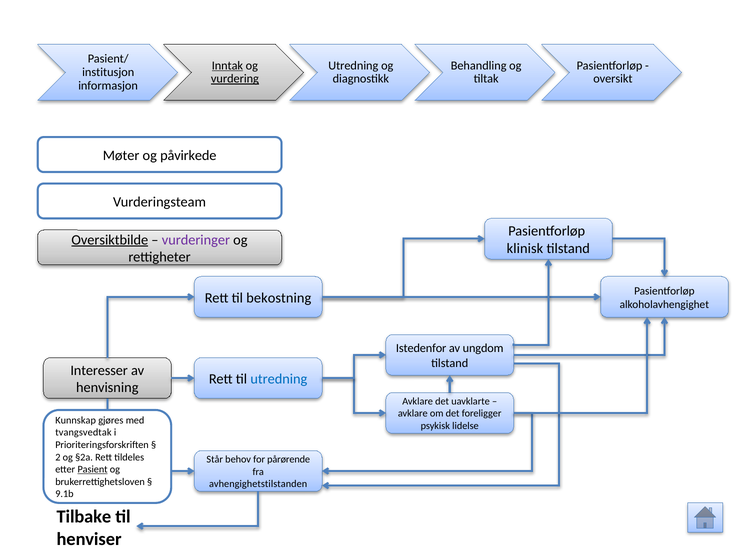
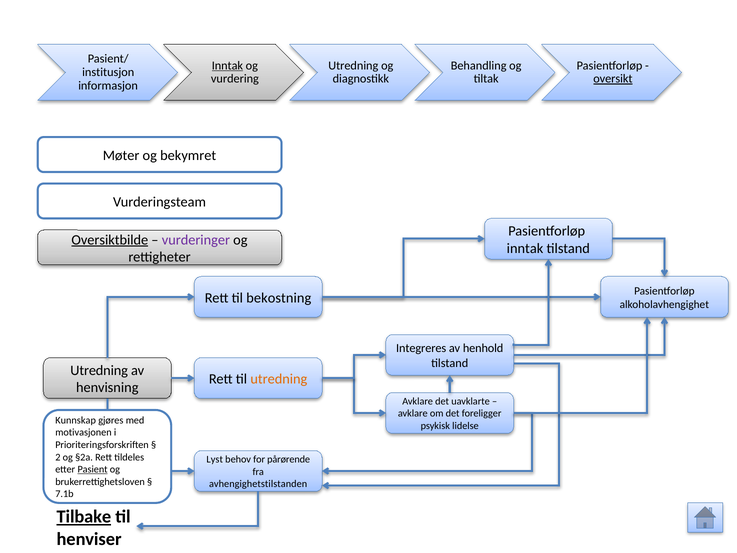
vurdering underline: present -> none (235, 79)
oversikt underline: none -> present (613, 79)
påvirkede: påvirkede -> bekymret (188, 155)
klinisk: klinisk -> inntak (525, 248)
Istedenfor: Istedenfor -> Integreres (421, 348)
ungdom: ungdom -> henhold (483, 348)
Interesser: Interesser -> Utredning (99, 370)
utredning colour: blue -> orange (279, 379)
tvangsvedtak: tvangsvedtak -> motivasjonen (83, 432)
Står: Står -> Lyst (215, 459)
9.1b: 9.1b -> 7.1b (64, 494)
Tilbake underline: none -> present (84, 517)
